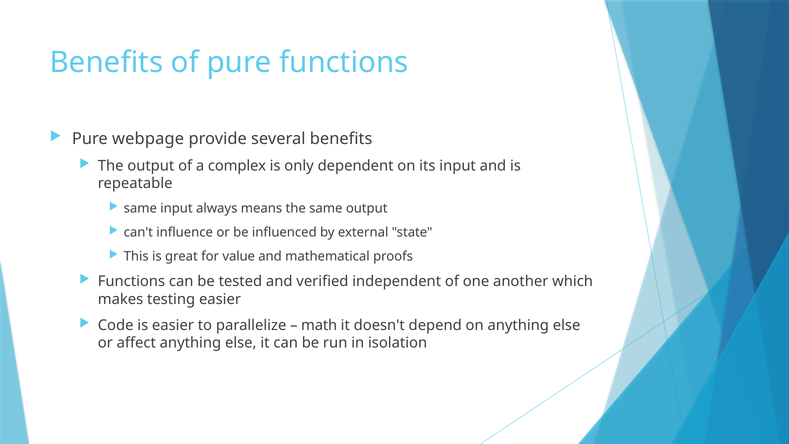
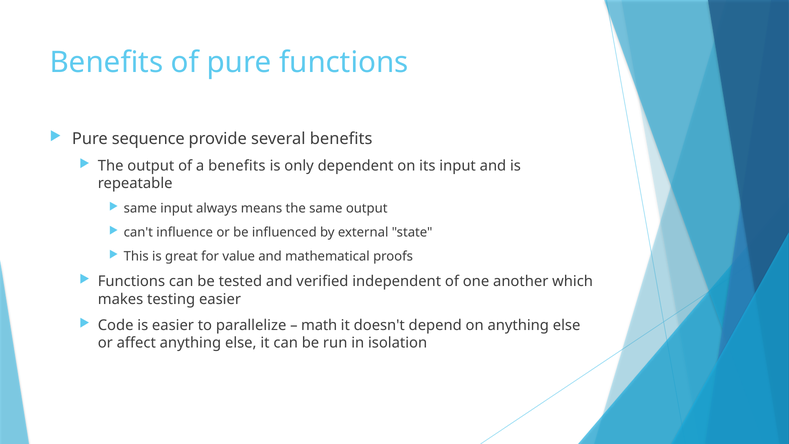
webpage: webpage -> sequence (148, 139)
a complex: complex -> benefits (237, 166)
